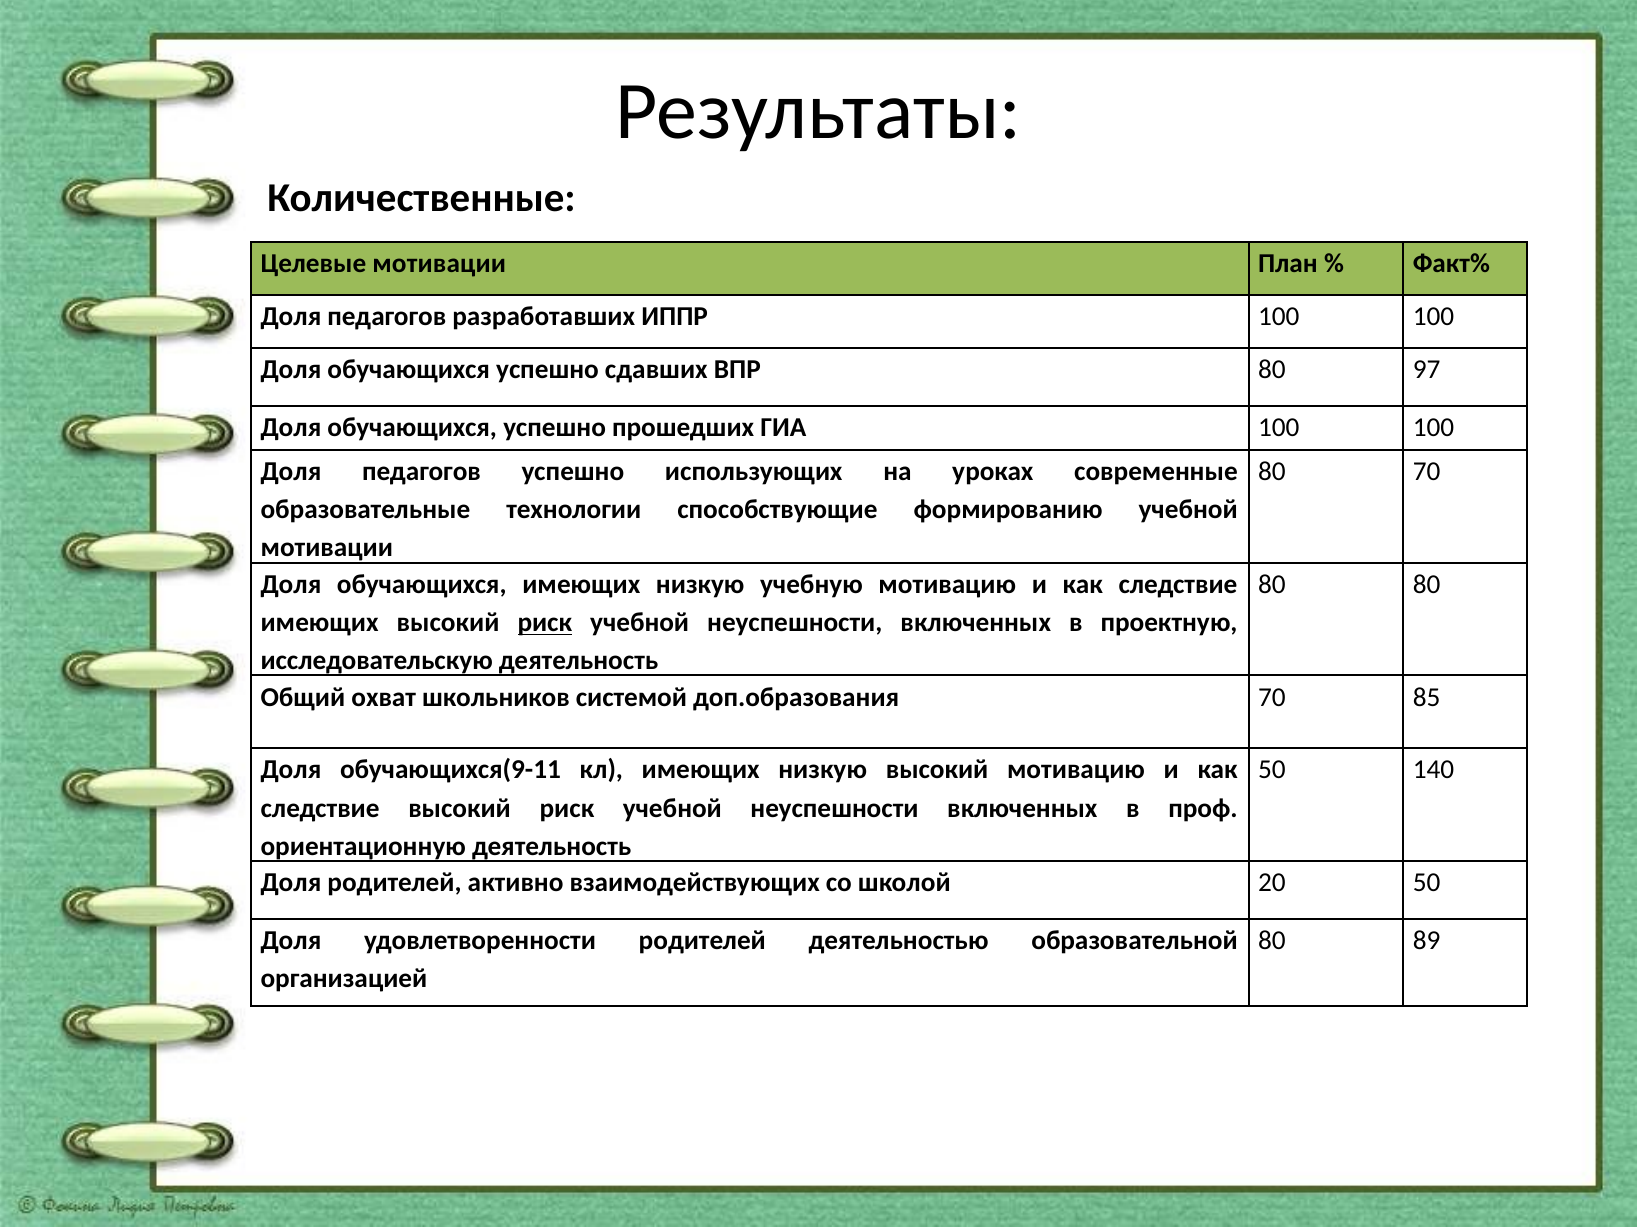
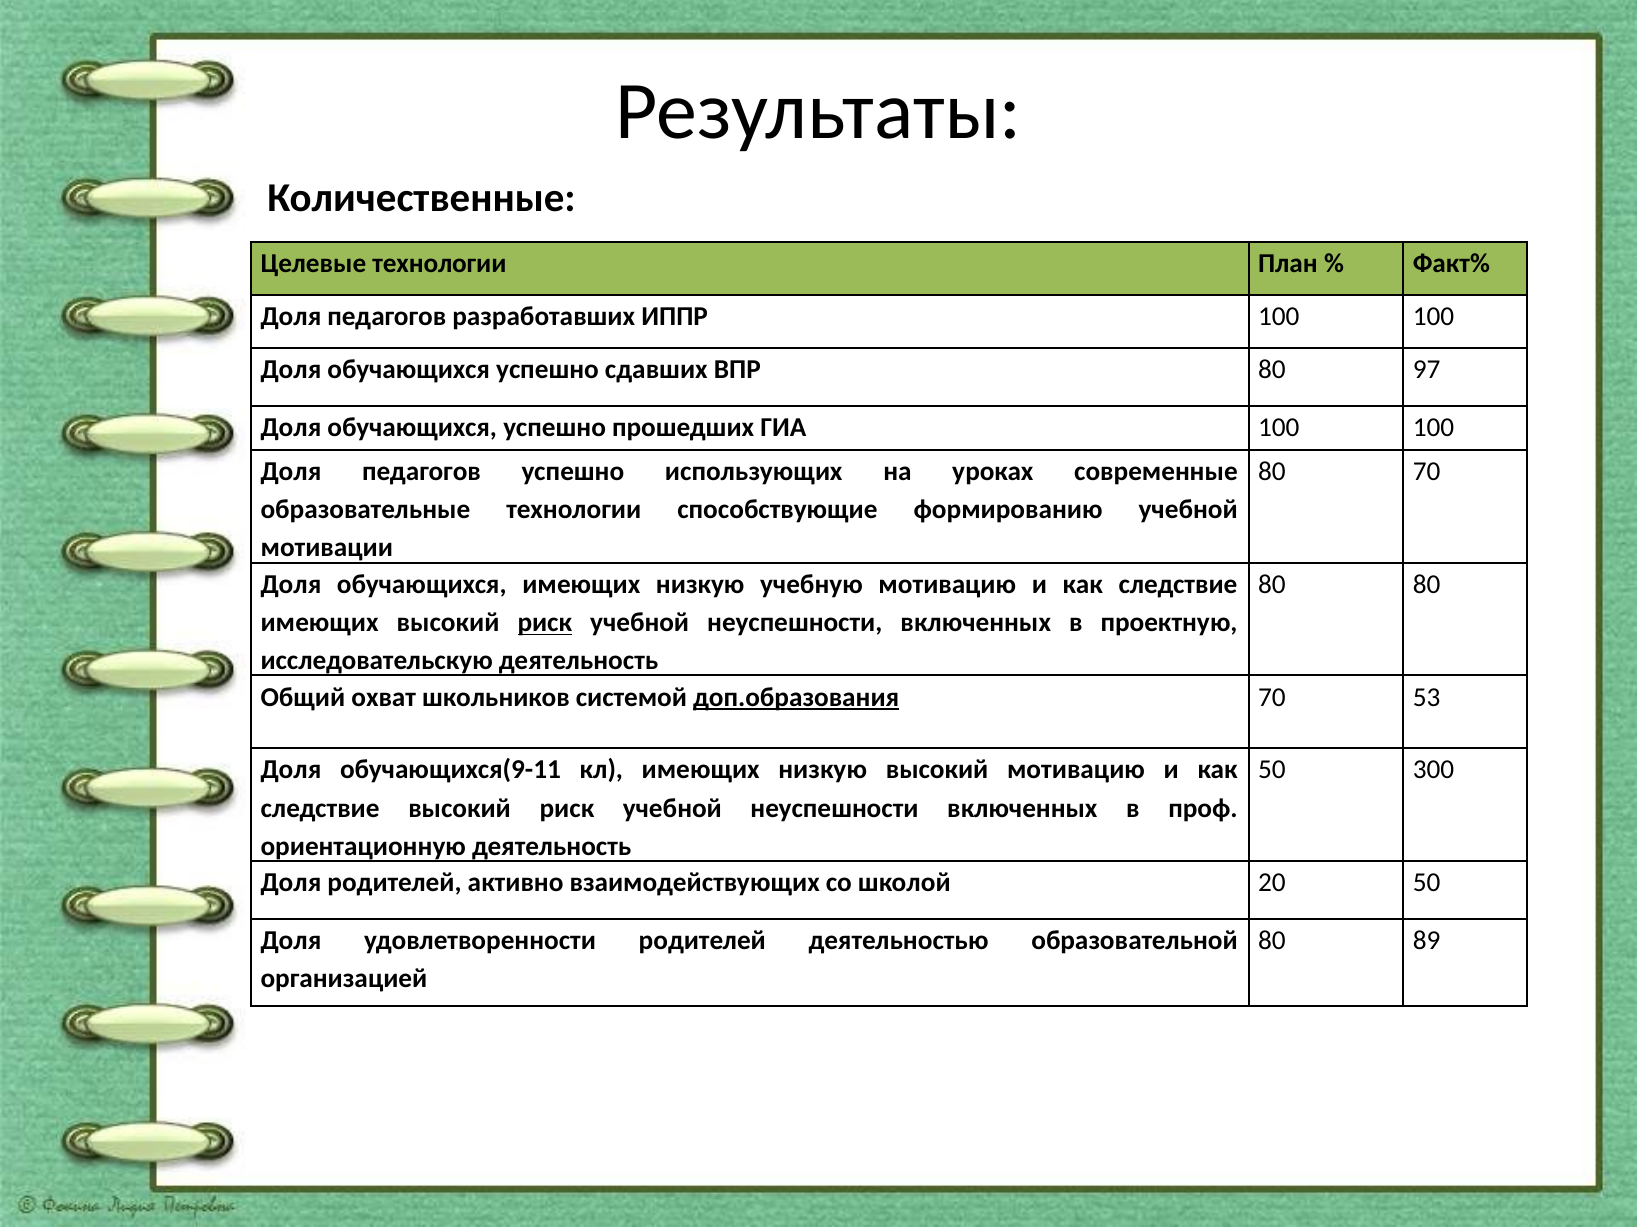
Целевые мотивации: мотивации -> технологии (439, 264)
доп.образования underline: none -> present (796, 698)
85: 85 -> 53 (1427, 698)
140: 140 -> 300 (1434, 770)
